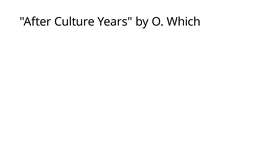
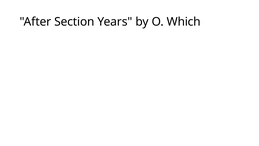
Culture: Culture -> Section (74, 22)
